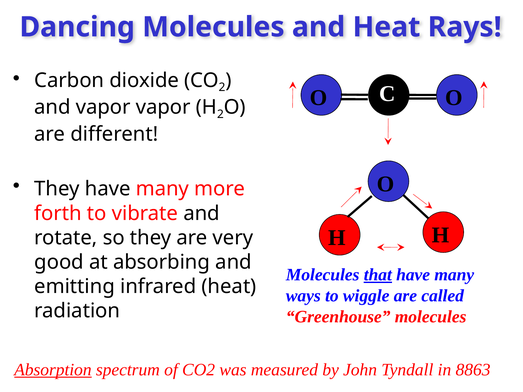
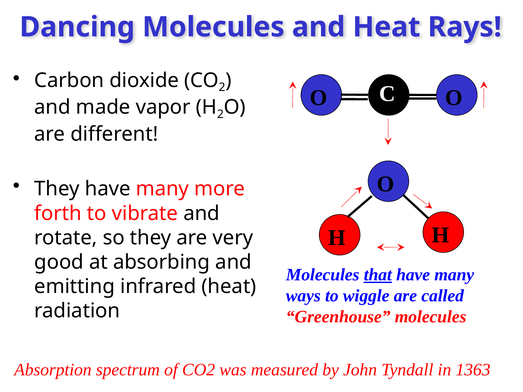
and vapor: vapor -> made (103, 107)
Absorption underline: present -> none (53, 370)
8863: 8863 -> 1363 (473, 370)
